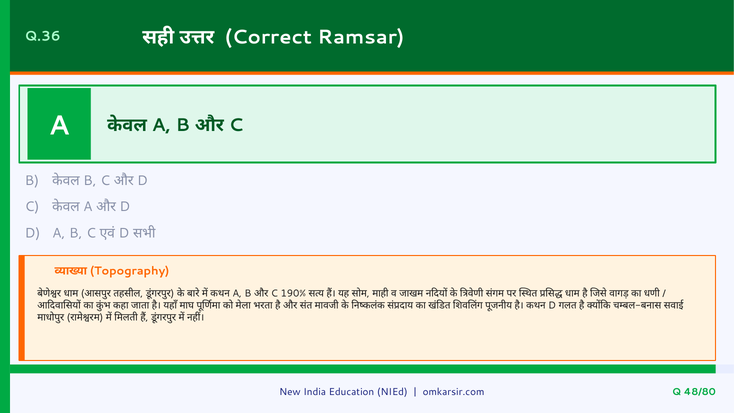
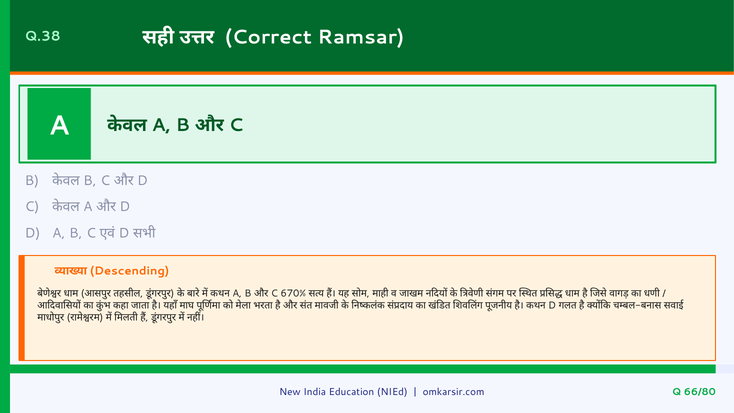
Q.36: Q.36 -> Q.38 (43, 36)
Topography: Topography -> Descending (130, 271)
190%: 190% -> 670% (293, 293)
48/80: 48/80 -> 66/80 (700, 392)
